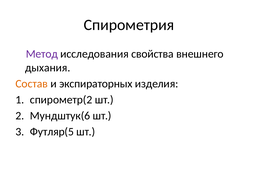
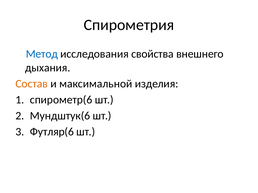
Метод colour: purple -> blue (42, 54)
экспираторных: экспираторных -> максимальной (96, 84)
спирометр(2: спирометр(2 -> спирометр(6 (61, 100)
Футляр(5: Футляр(5 -> Футляр(6 (52, 132)
